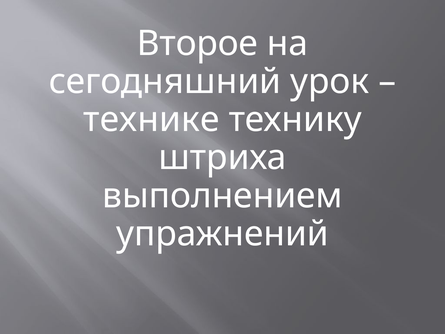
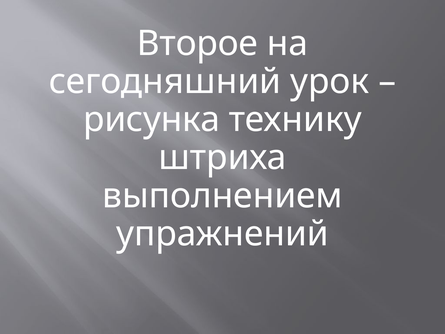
технике: технике -> рисунка (152, 119)
